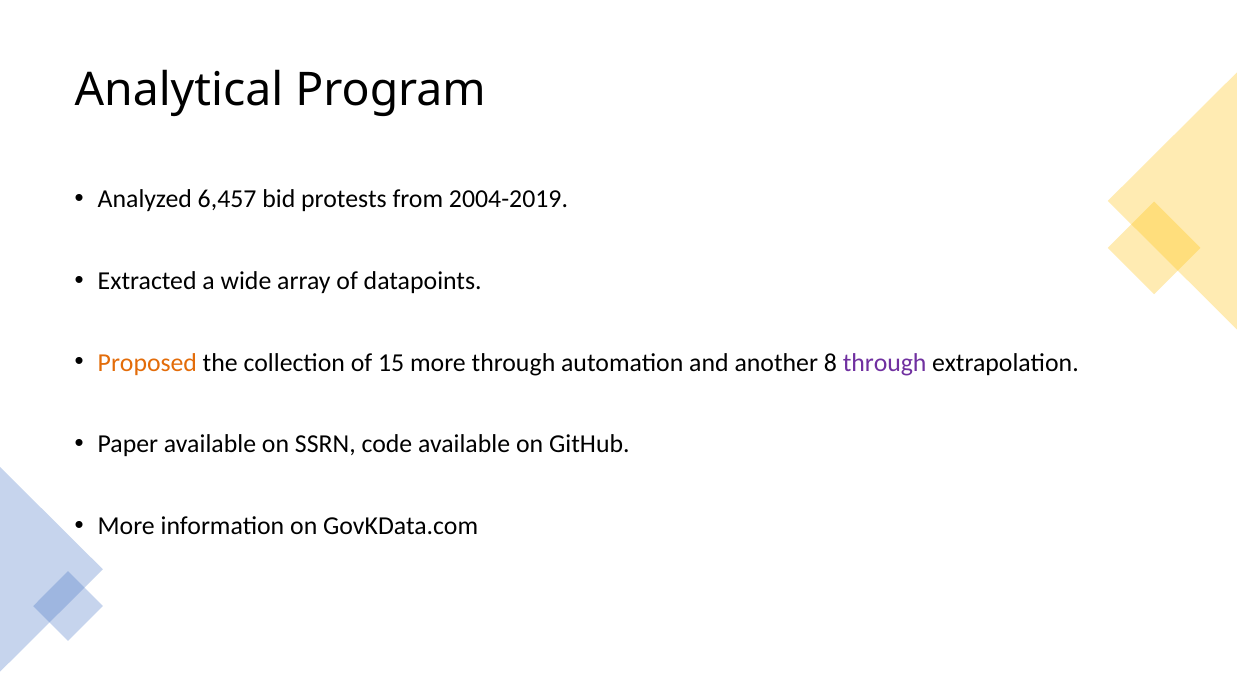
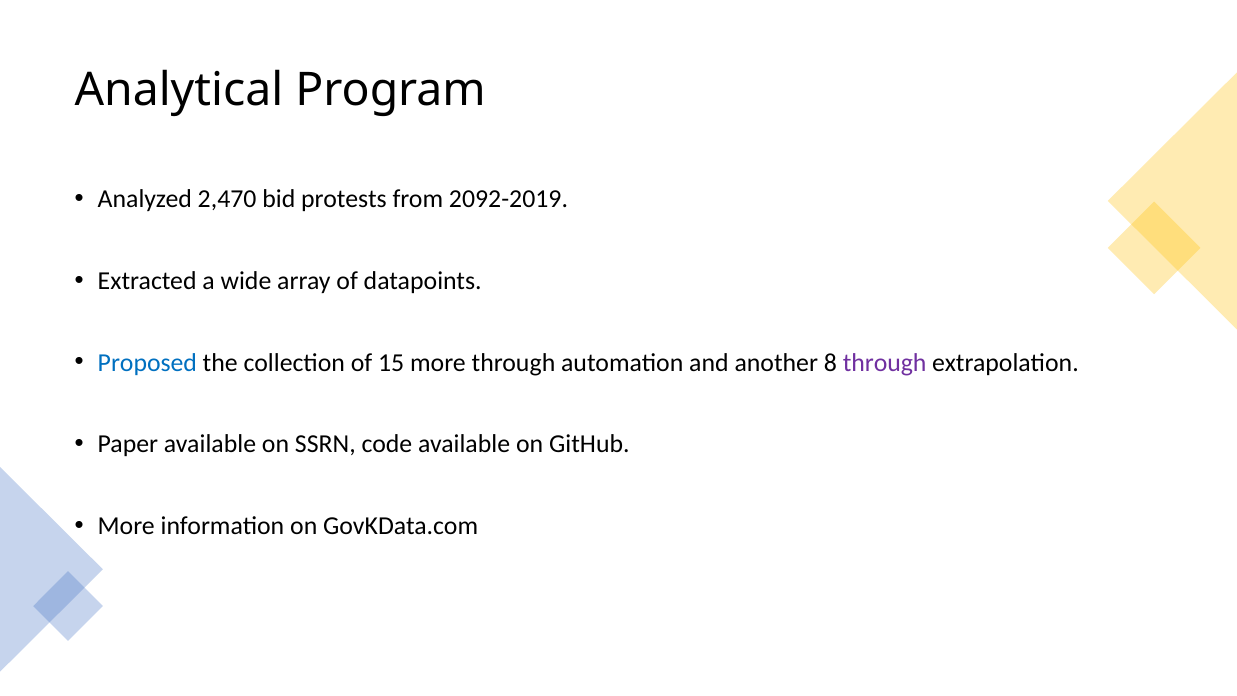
6,457: 6,457 -> 2,470 (227, 199)
2004-2019: 2004-2019 -> 2092-2019 (509, 199)
Proposed colour: orange -> blue (147, 362)
